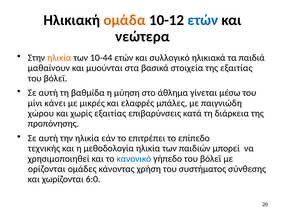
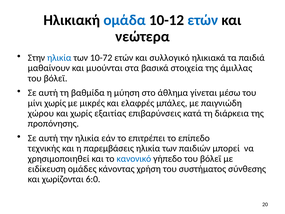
ομάδα colour: orange -> blue (125, 20)
ηλικία colour: orange -> blue (59, 58)
10-44: 10-44 -> 10-72 (101, 58)
της εξαιτίας: εξαιτίας -> άμιλλας (236, 68)
μίνι κάνει: κάνει -> χωρίς (55, 103)
μεθοδολογία: μεθοδολογία -> παρεμβάσεις (109, 148)
ορίζονται: ορίζονται -> ειδίκευση (47, 169)
